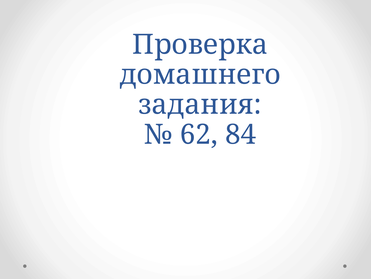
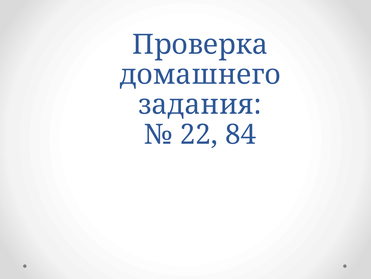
62: 62 -> 22 (199, 134)
